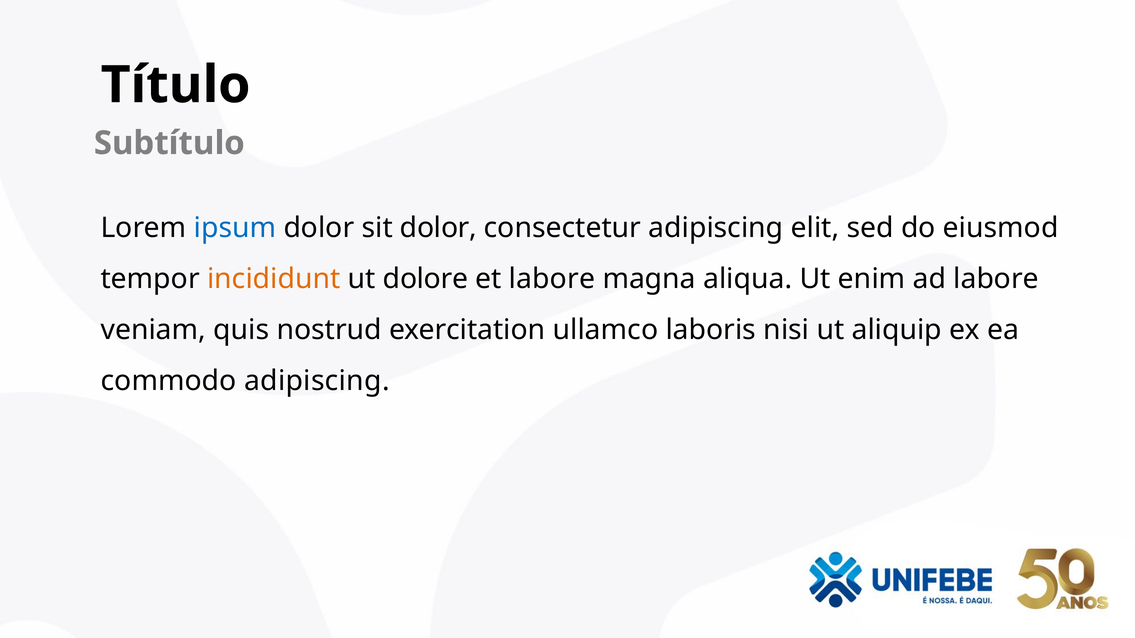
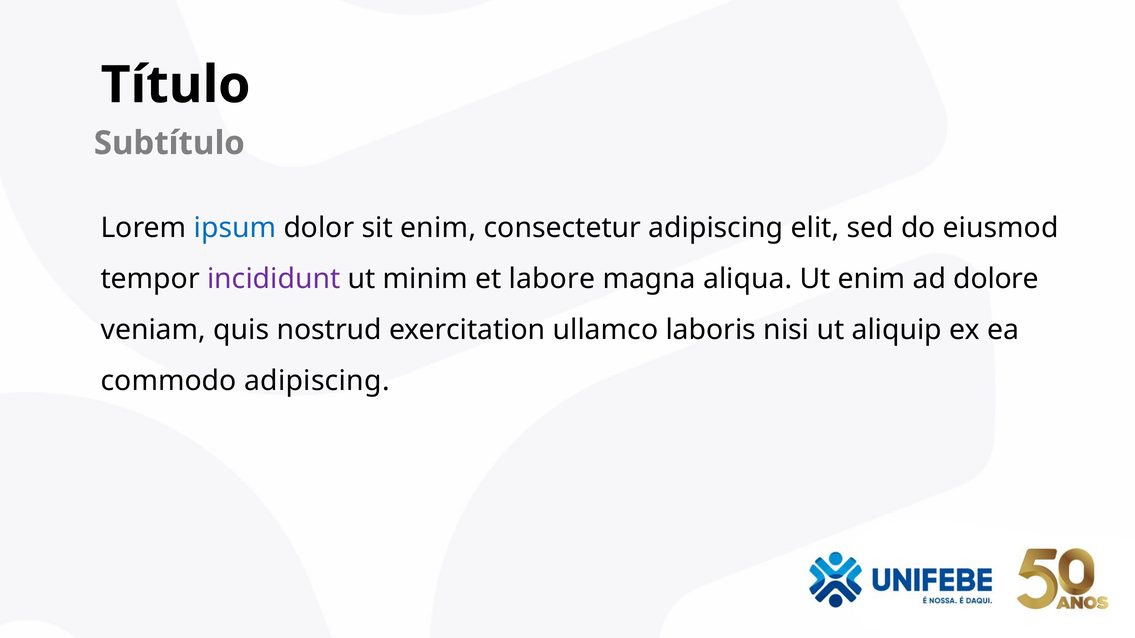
sit dolor: dolor -> enim (438, 228)
incididunt colour: orange -> purple (274, 279)
dolore: dolore -> minim (425, 279)
ad labore: labore -> dolore (996, 279)
